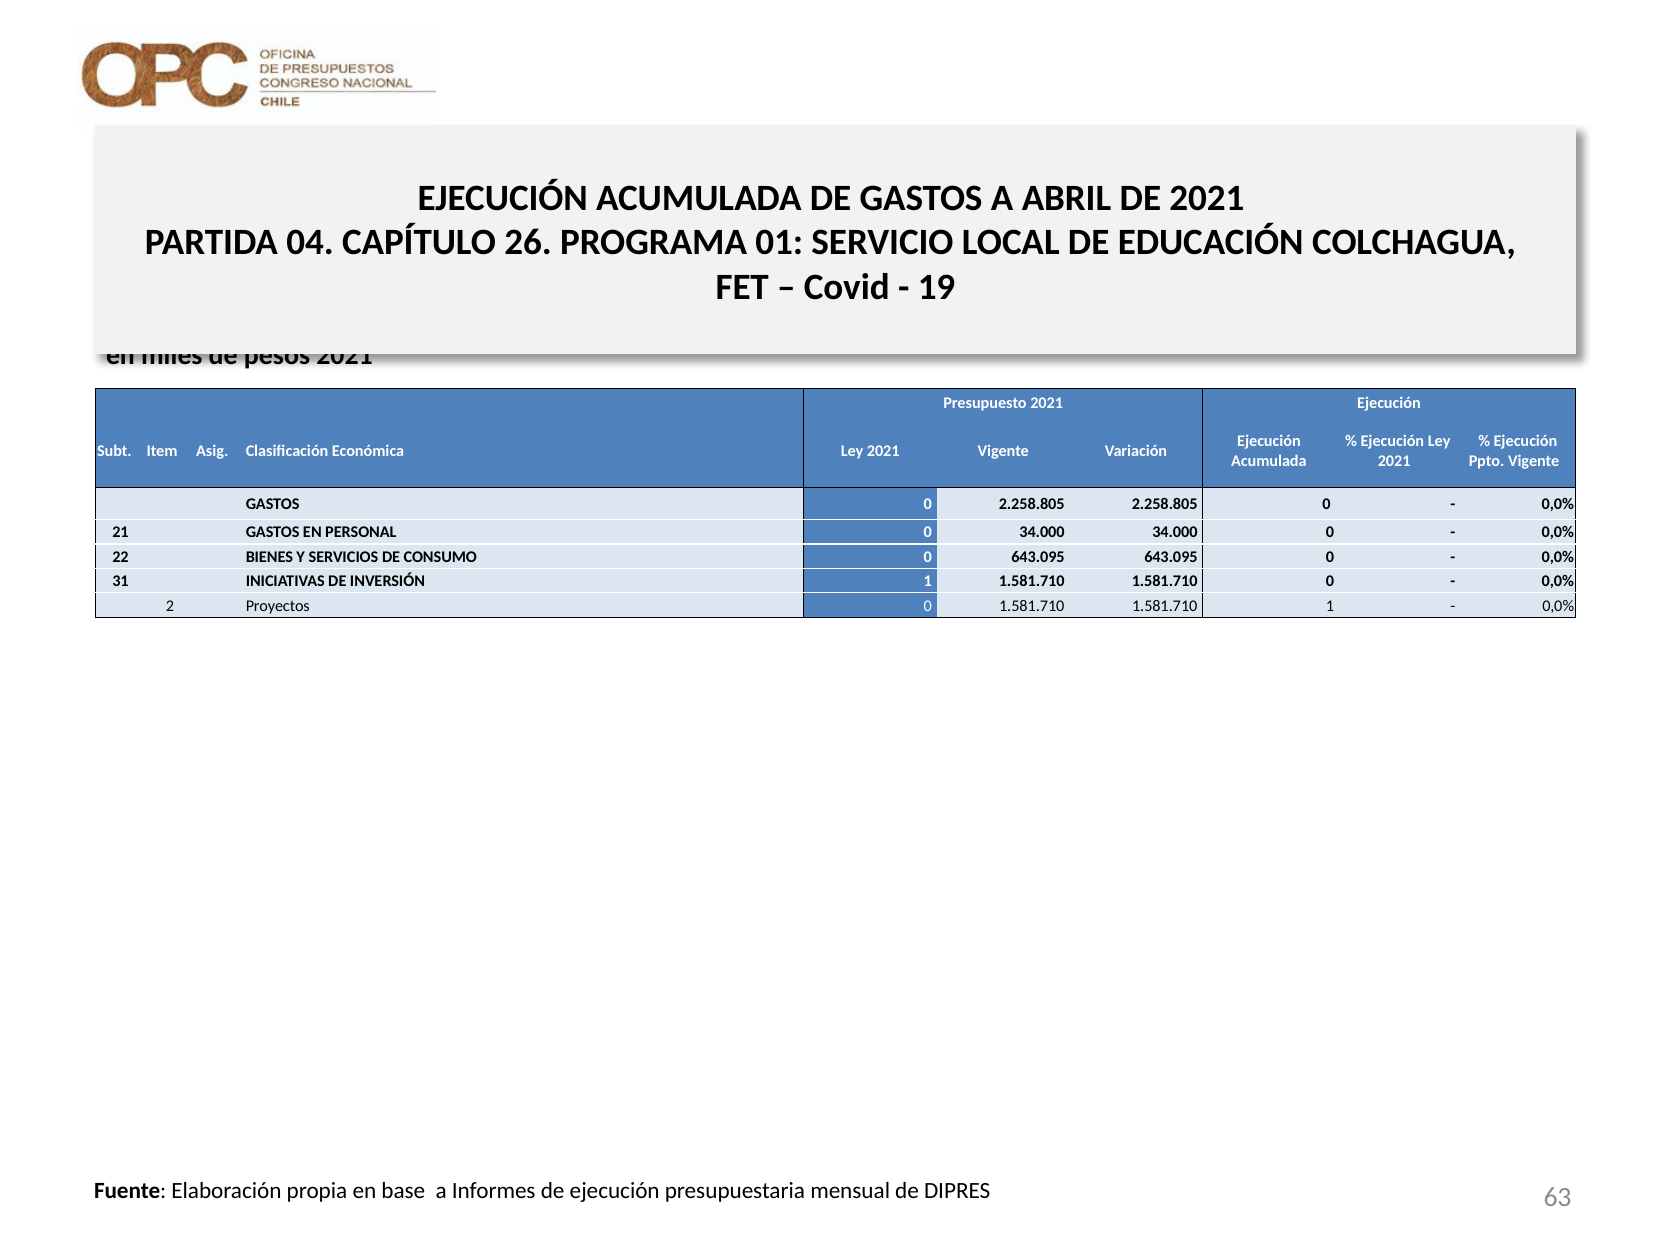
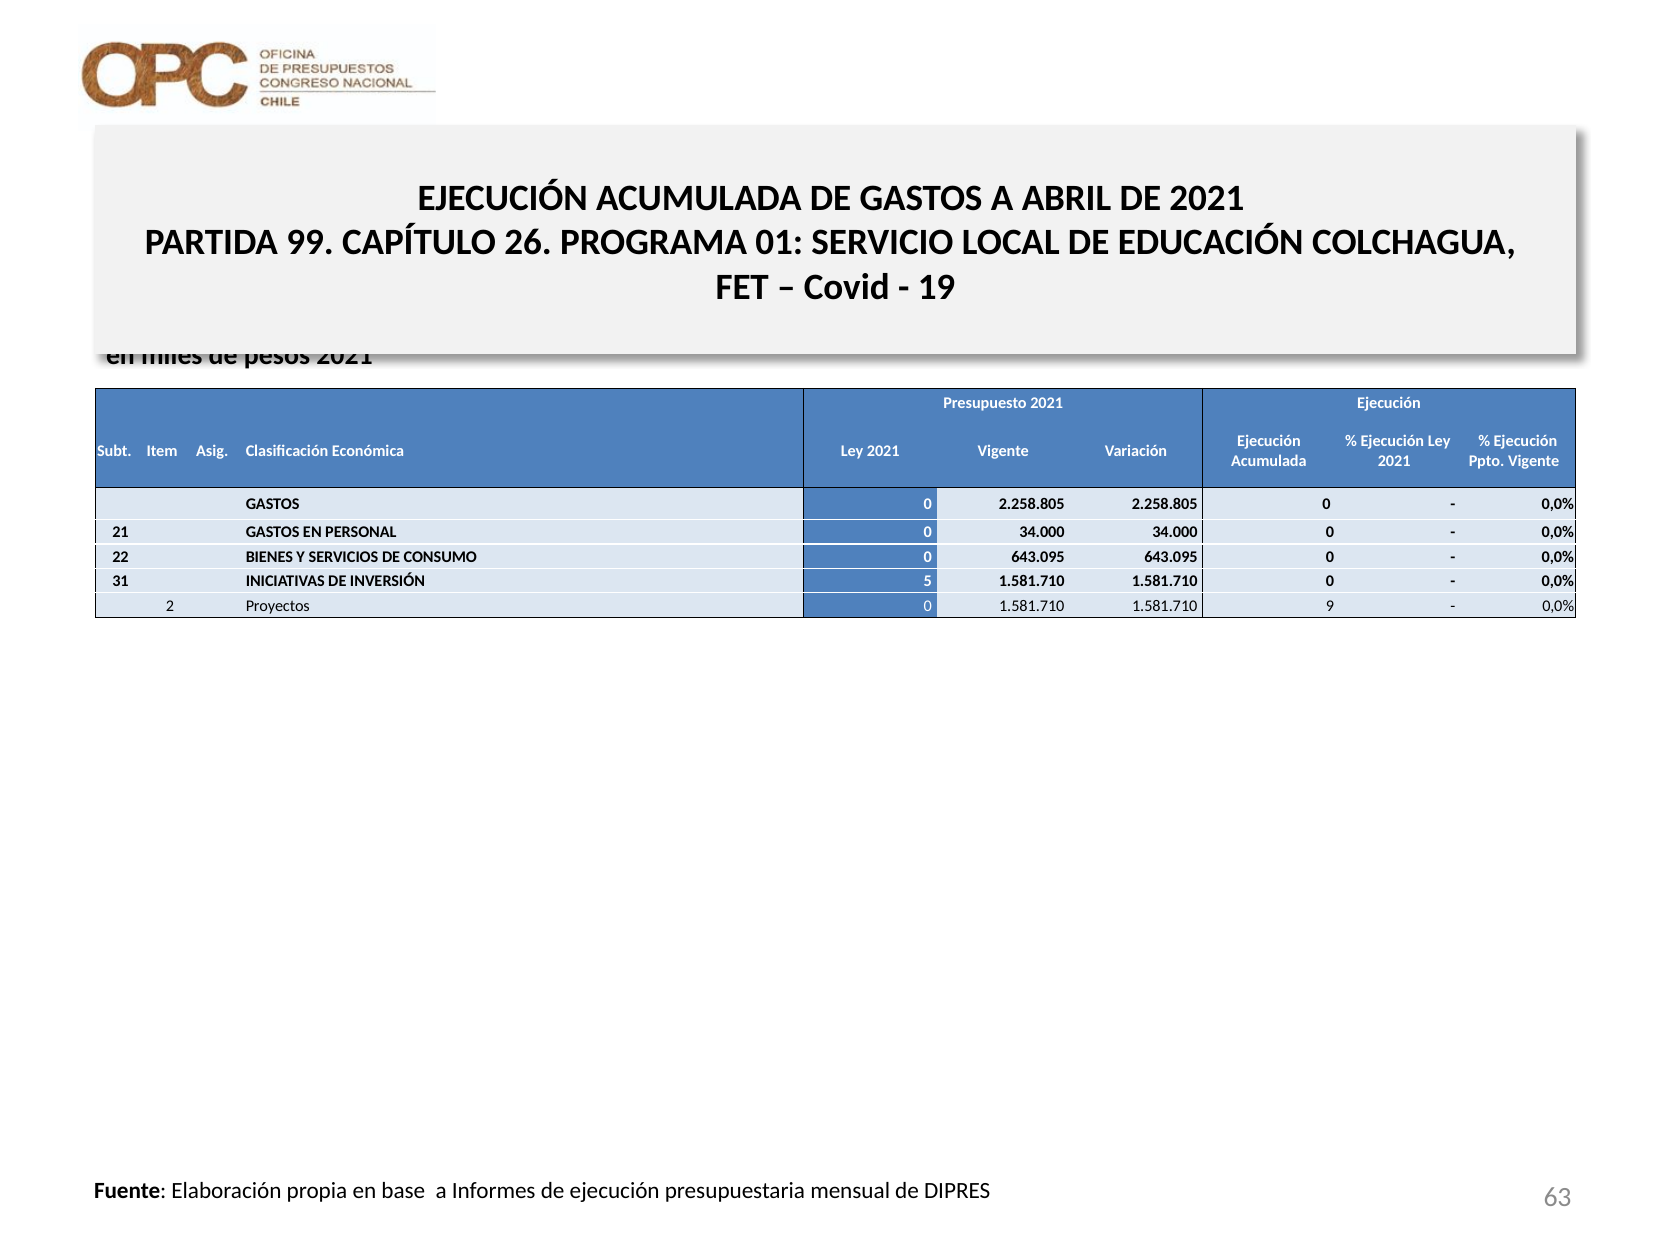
04: 04 -> 99 (310, 242)
INVERSIÓN 1: 1 -> 5 (928, 581)
1.581.710 1: 1 -> 9 (1330, 606)
